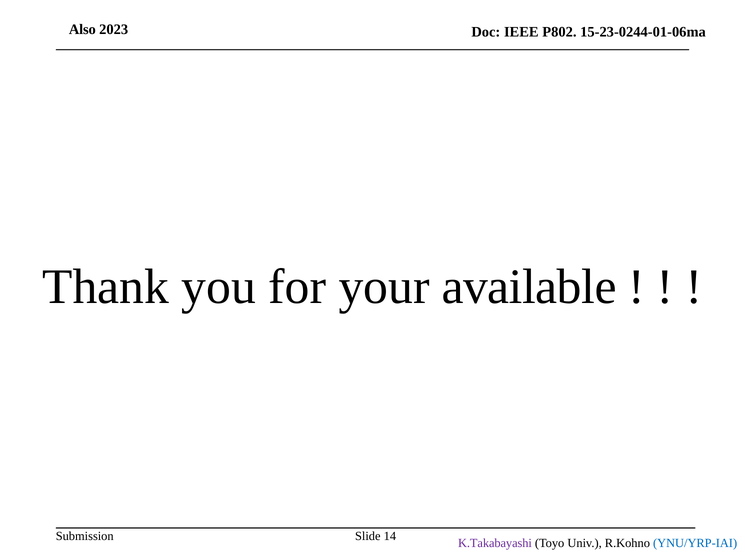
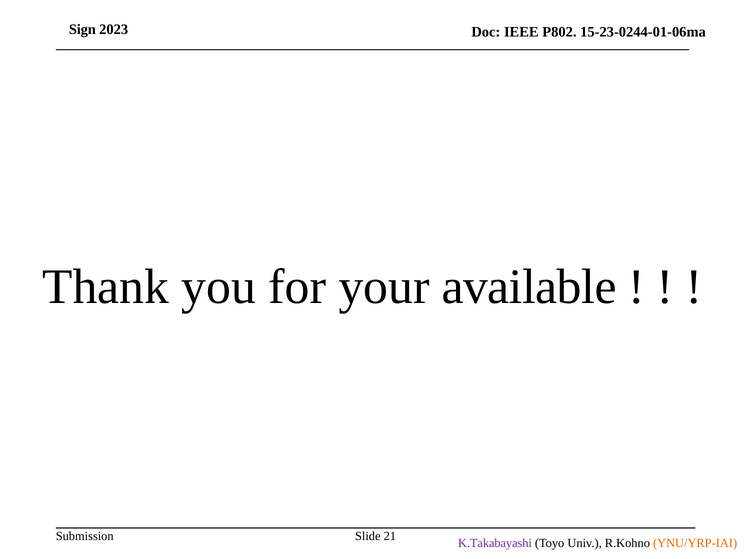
Also: Also -> Sign (82, 30)
14: 14 -> 21 (390, 536)
YNU/YRP-IAI colour: blue -> orange (695, 543)
